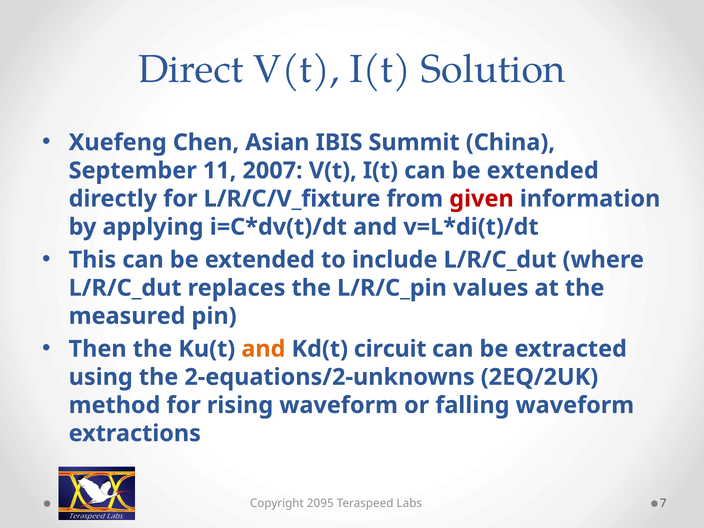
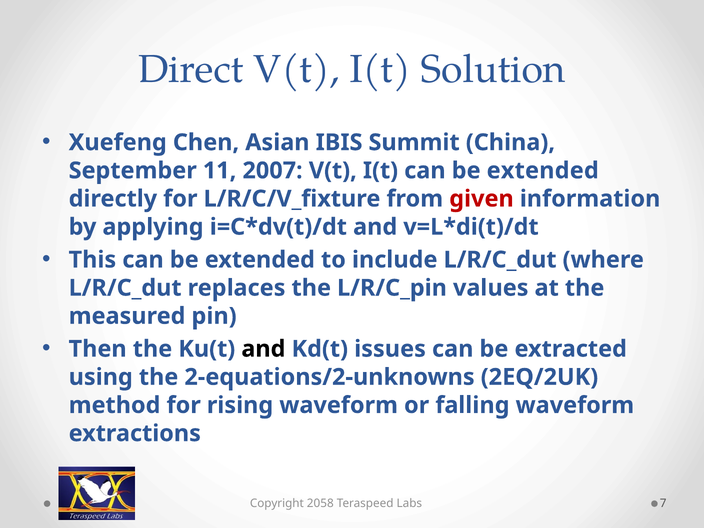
and colour: orange -> black (263, 349)
circuit: circuit -> issues (390, 349)
2095: 2095 -> 2058 (320, 503)
